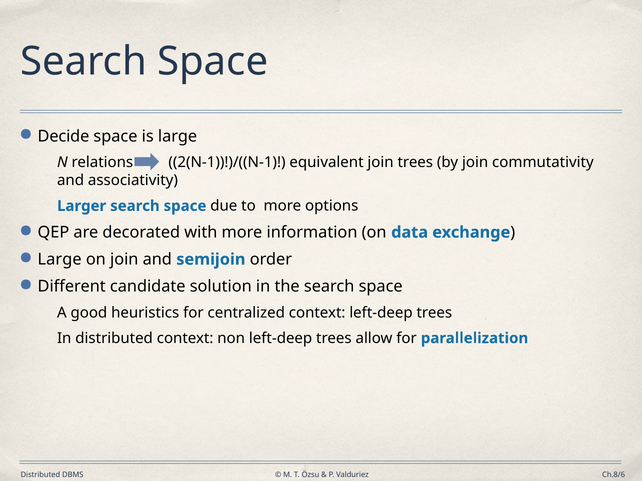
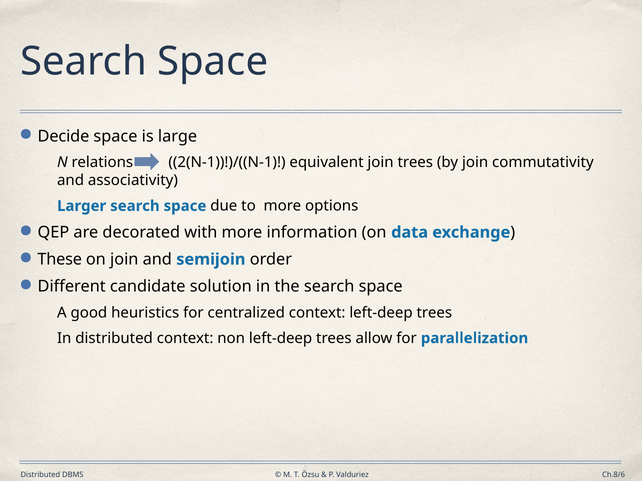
Large: Large -> These (60, 260)
